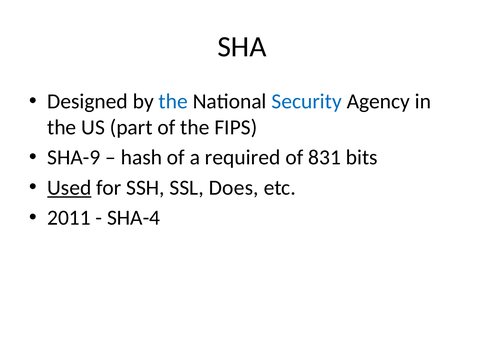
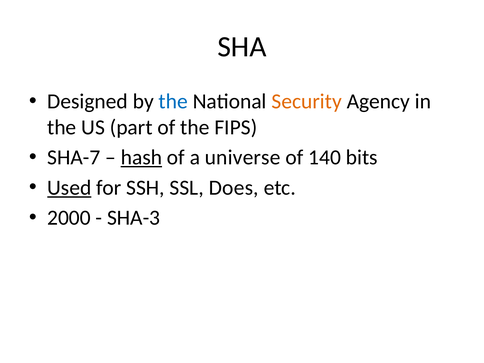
Security colour: blue -> orange (307, 102)
SHA-9: SHA-9 -> SHA-7 (74, 157)
hash underline: none -> present (141, 157)
required: required -> universe (243, 157)
831: 831 -> 140 (325, 157)
2011: 2011 -> 2000 (69, 218)
SHA-4: SHA-4 -> SHA-3 (134, 218)
